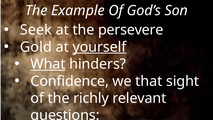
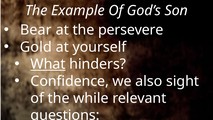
Seek: Seek -> Bear (36, 30)
yourself underline: present -> none (99, 47)
that: that -> also (149, 81)
richly: richly -> while (91, 98)
